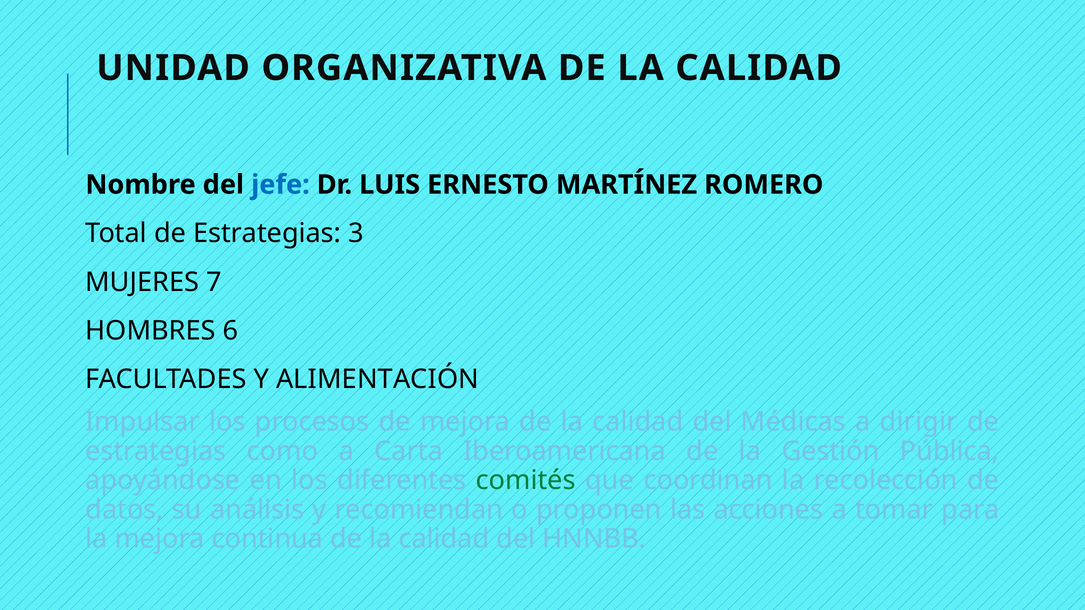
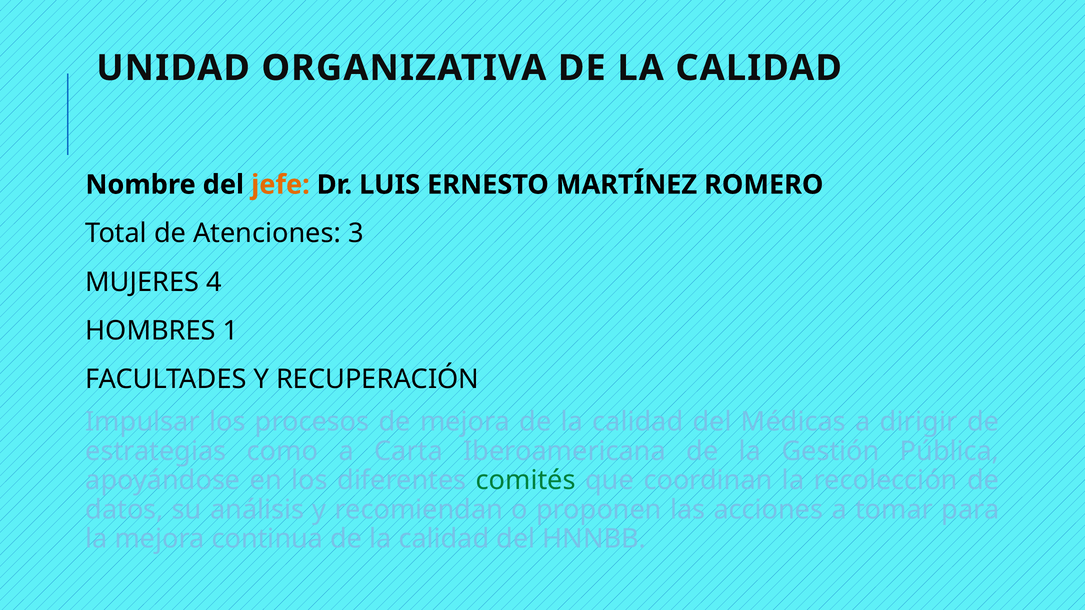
jefe colour: blue -> orange (280, 185)
Total de Estrategias: Estrategias -> Atenciones (267, 234)
7: 7 -> 4 (214, 282)
6: 6 -> 1 (231, 331)
ALIMENTACIÓN: ALIMENTACIÓN -> RECUPERACIÓN (378, 380)
